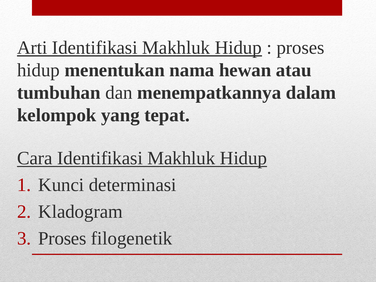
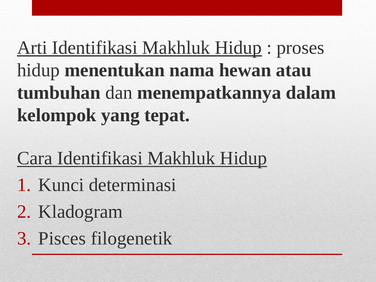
Proses: Proses -> Pisces (62, 238)
